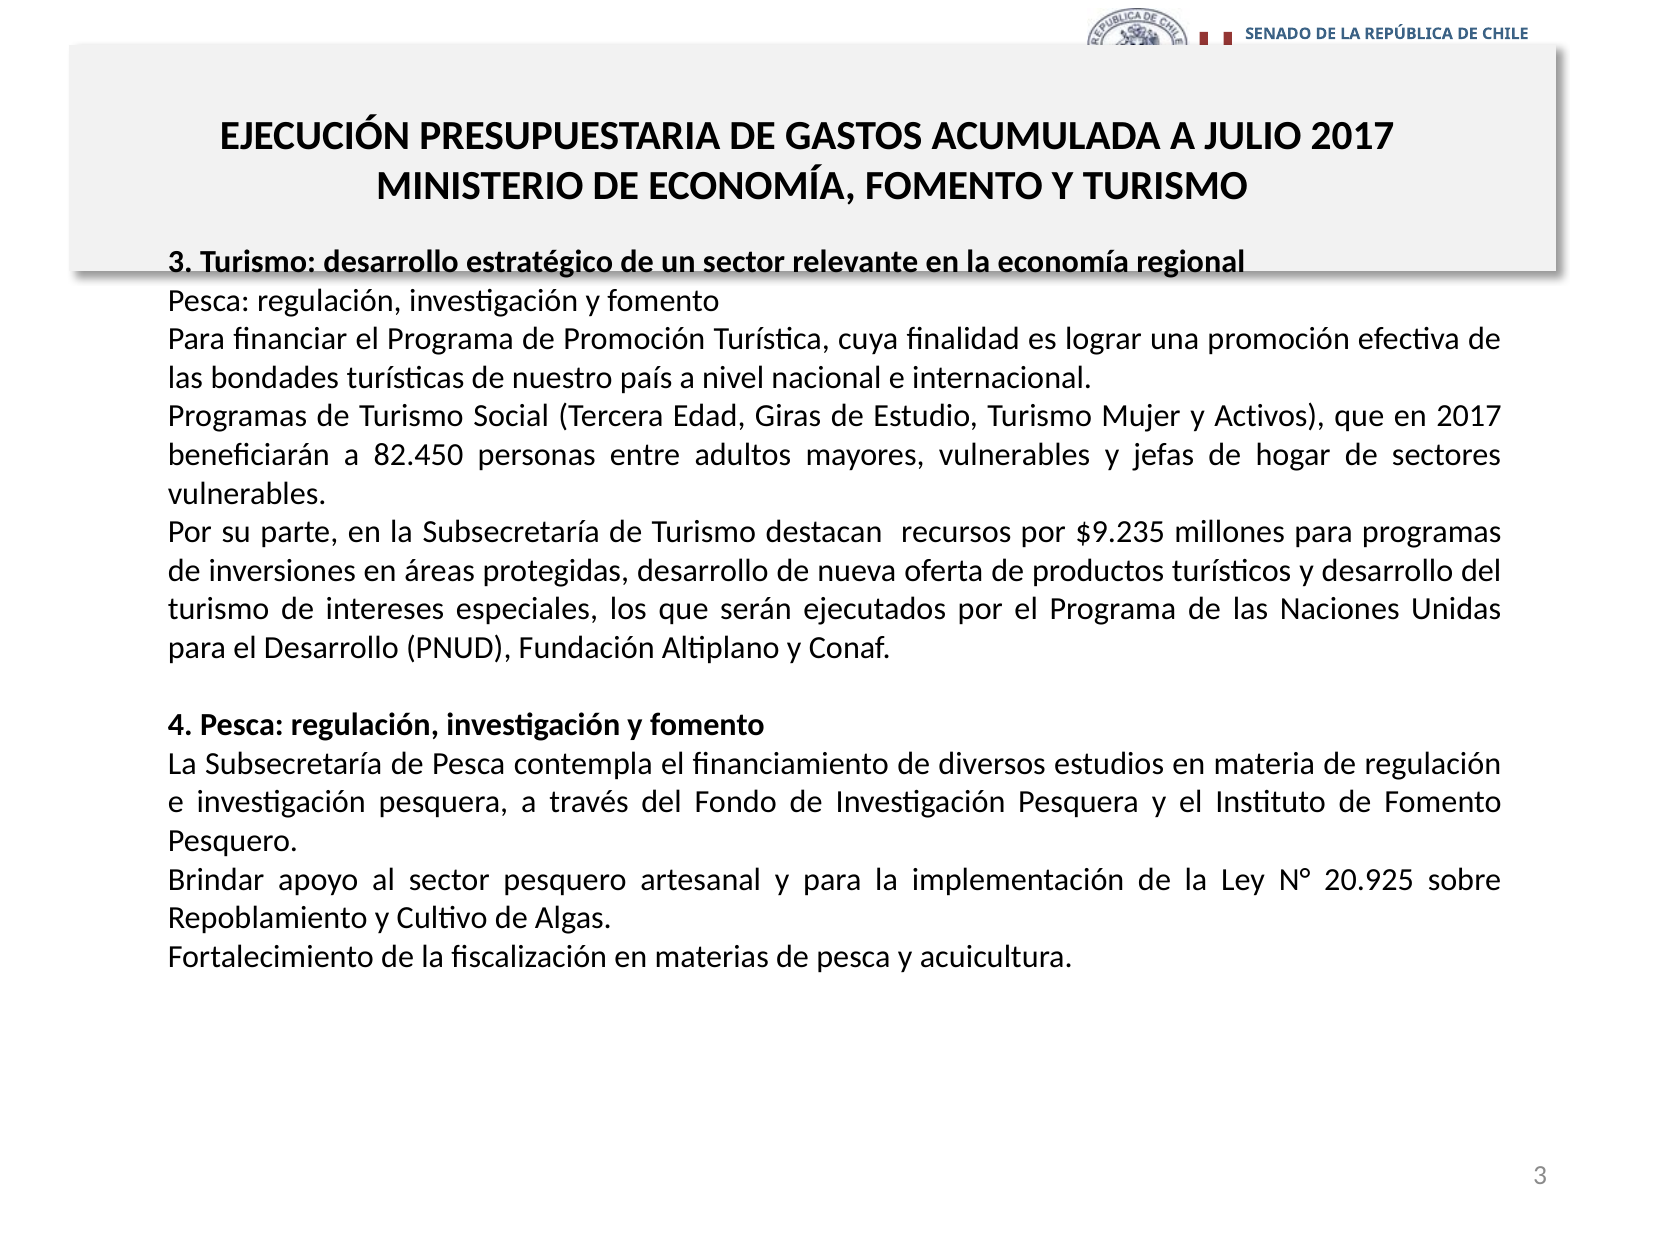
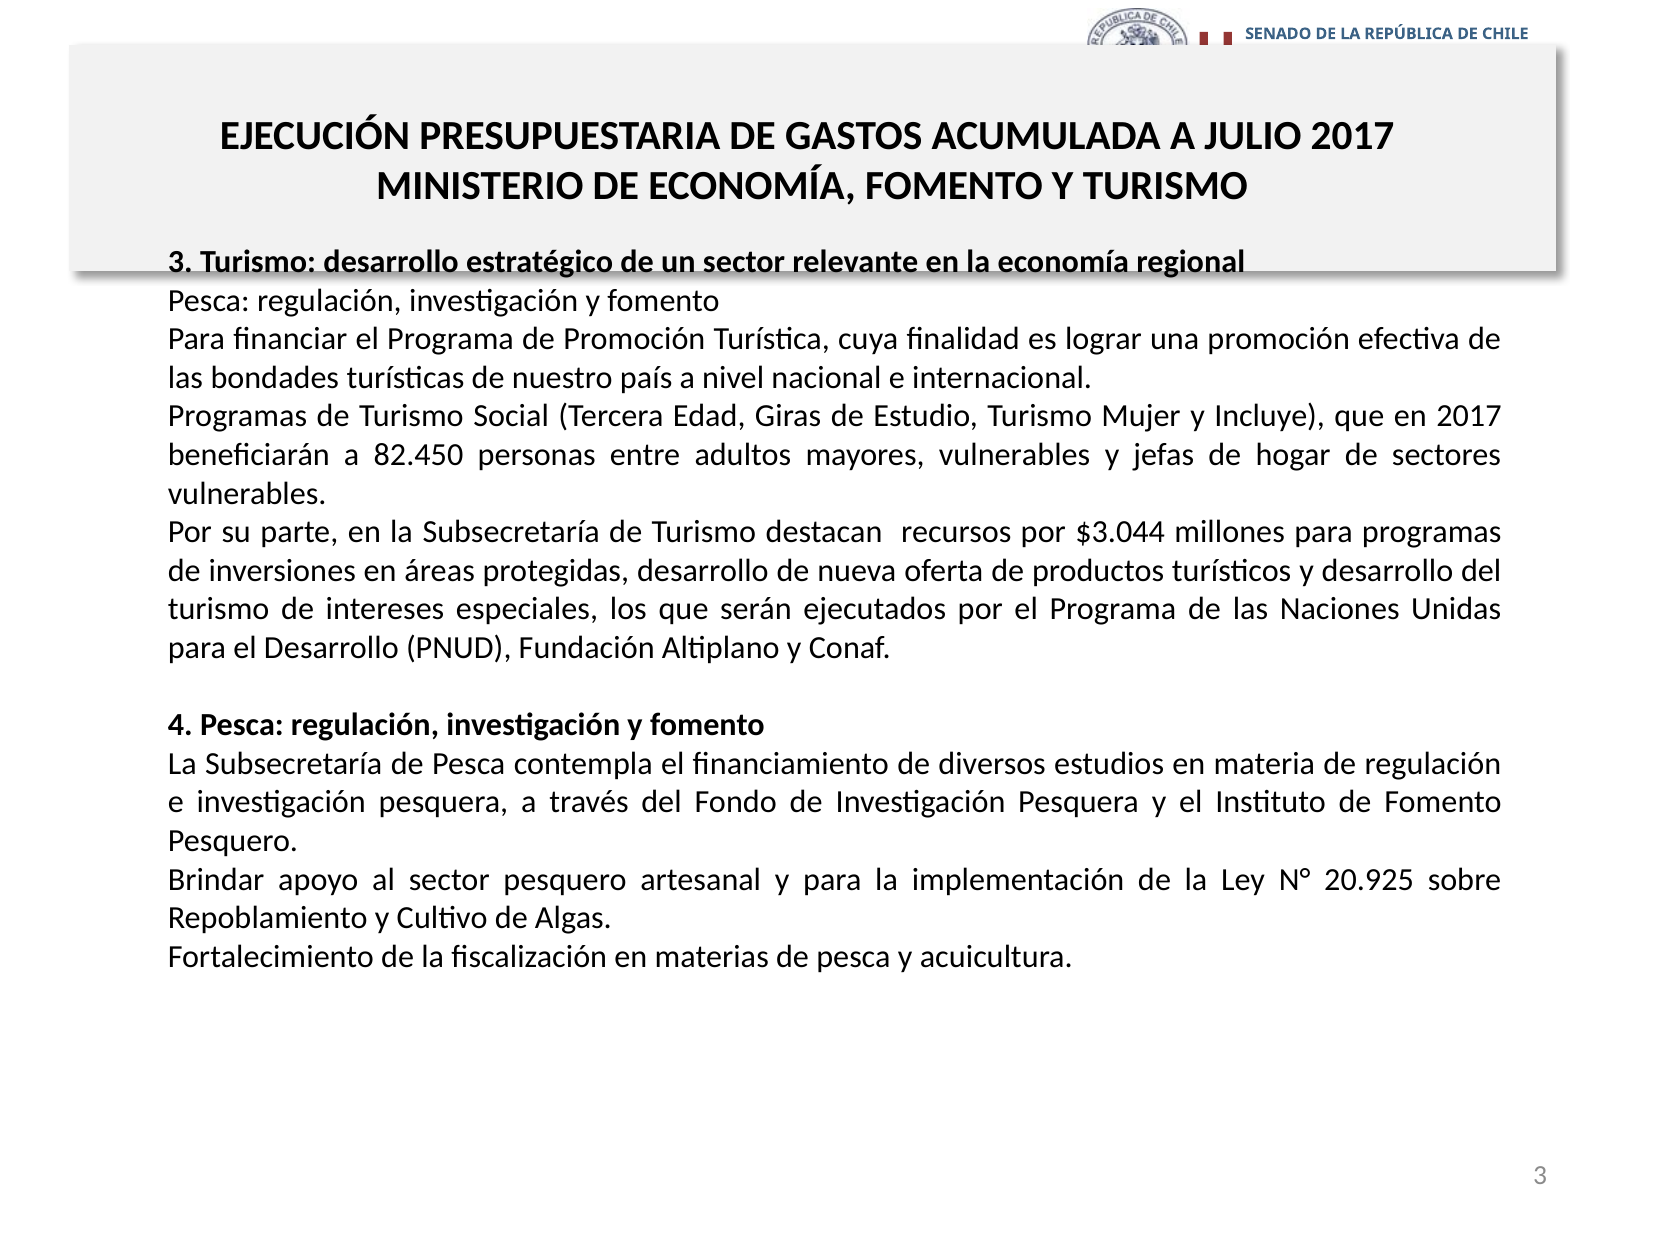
Activos: Activos -> Incluye (1270, 416)
$9.235: $9.235 -> $3.044 (1120, 532)
